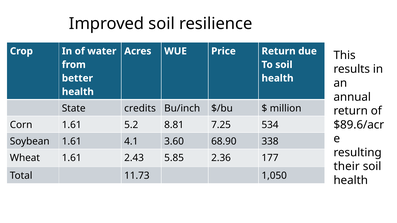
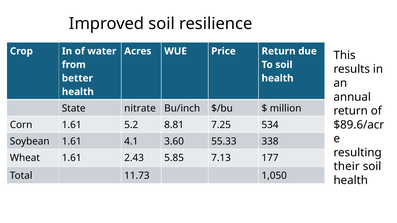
credits: credits -> nitrate (140, 108)
68.90: 68.90 -> 55.33 (224, 141)
2.36: 2.36 -> 7.13 (221, 158)
